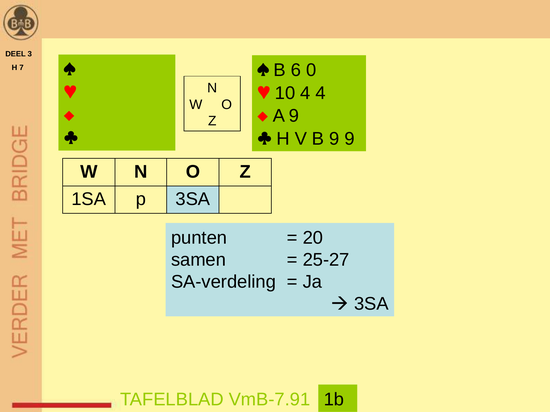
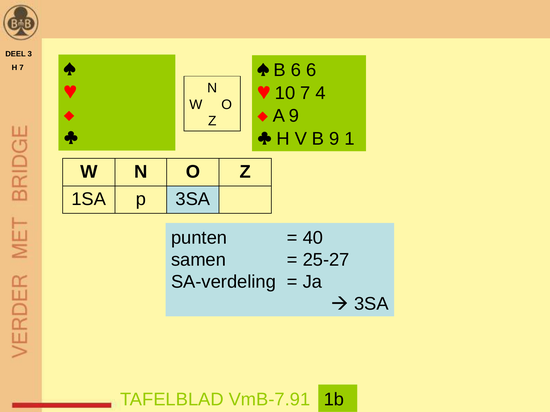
6 0: 0 -> 6 (311, 70)
10 4: 4 -> 7 (305, 93)
9 9: 9 -> 1 (350, 139)
20: 20 -> 40 (313, 238)
